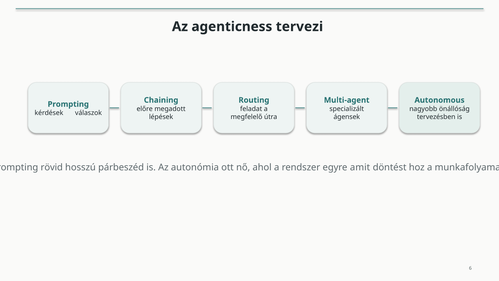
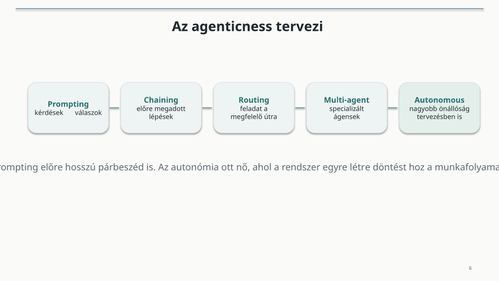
rövid: rövid -> előre (52, 167)
amit: amit -> létre (360, 167)
